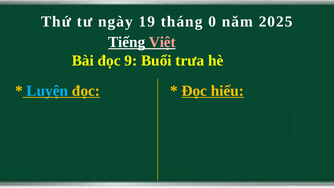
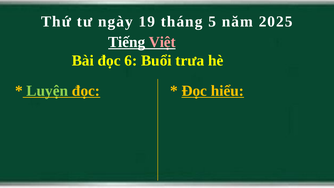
0: 0 -> 5 (212, 22)
9: 9 -> 6 (131, 60)
Luyện colour: light blue -> light green (47, 91)
